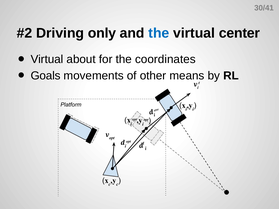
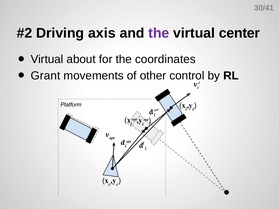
only: only -> axis (102, 33)
the colour: blue -> purple (159, 33)
Goals: Goals -> Grant (45, 76)
means: means -> control (187, 76)
